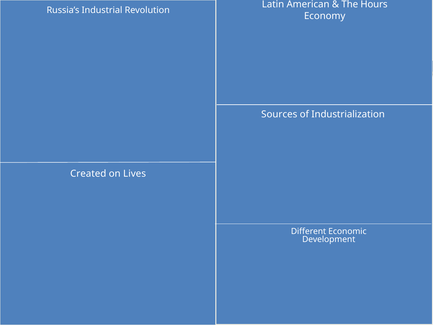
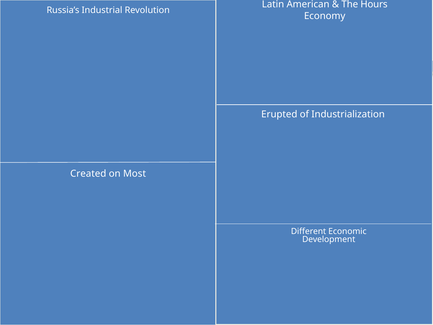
Sources: Sources -> Erupted (279, 114)
Lives: Lives -> Most (135, 173)
